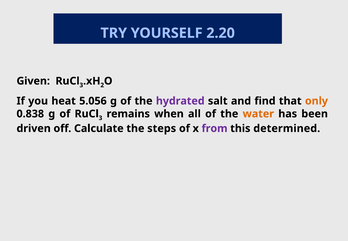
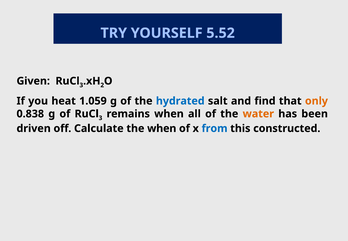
2.20: 2.20 -> 5.52 (221, 33)
5.056: 5.056 -> 1.059 (93, 101)
hydrated colour: purple -> blue (180, 101)
the steps: steps -> when (162, 128)
from colour: purple -> blue (215, 128)
determined: determined -> constructed (287, 128)
